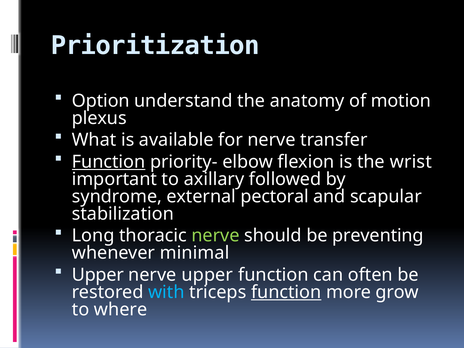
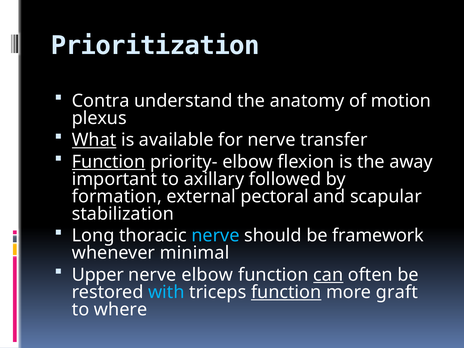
Option: Option -> Contra (101, 101)
What underline: none -> present (94, 140)
wrist: wrist -> away (411, 162)
syndrome: syndrome -> formation (117, 196)
nerve colour: light green -> light blue (215, 236)
preventing: preventing -> framework (378, 236)
nerve upper: upper -> elbow (207, 275)
can underline: none -> present (328, 275)
grow: grow -> graft (397, 292)
